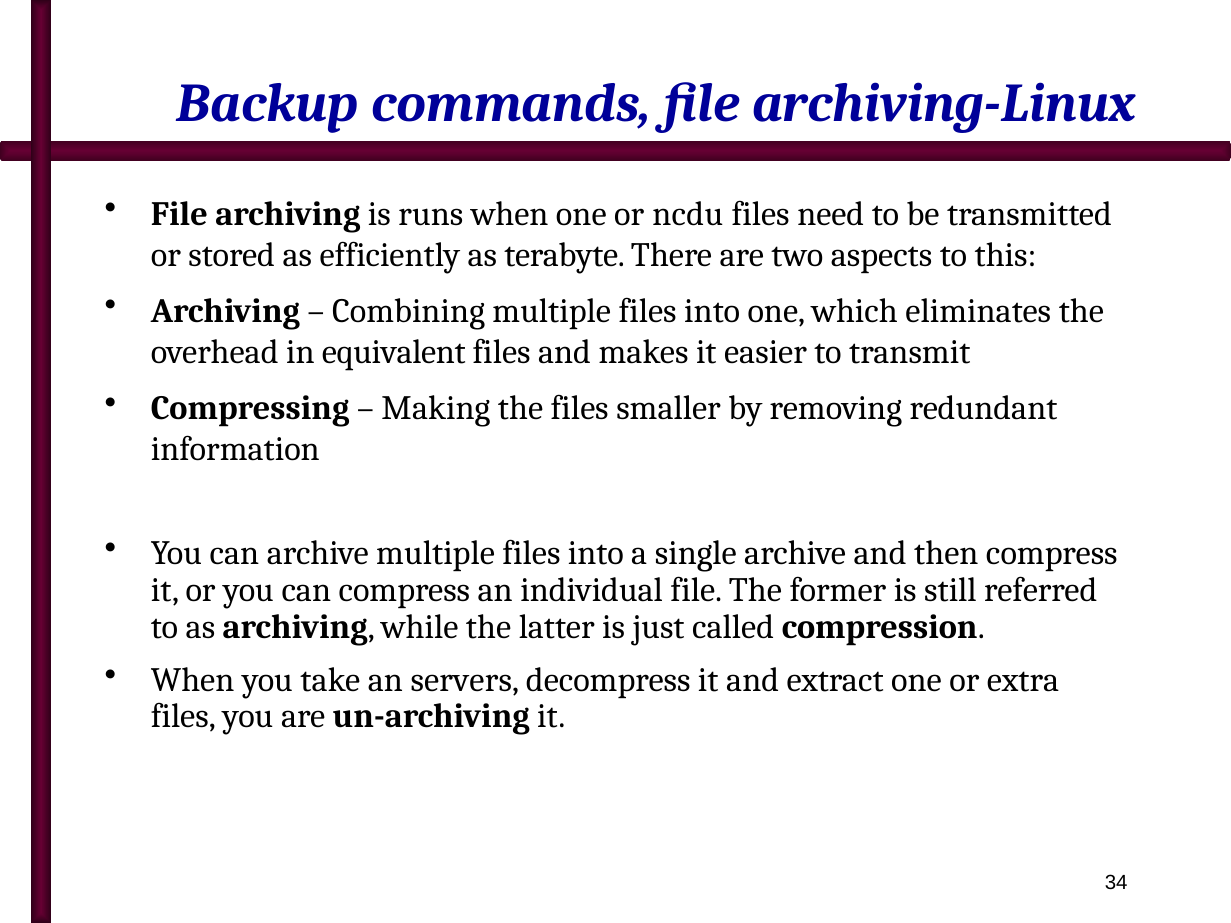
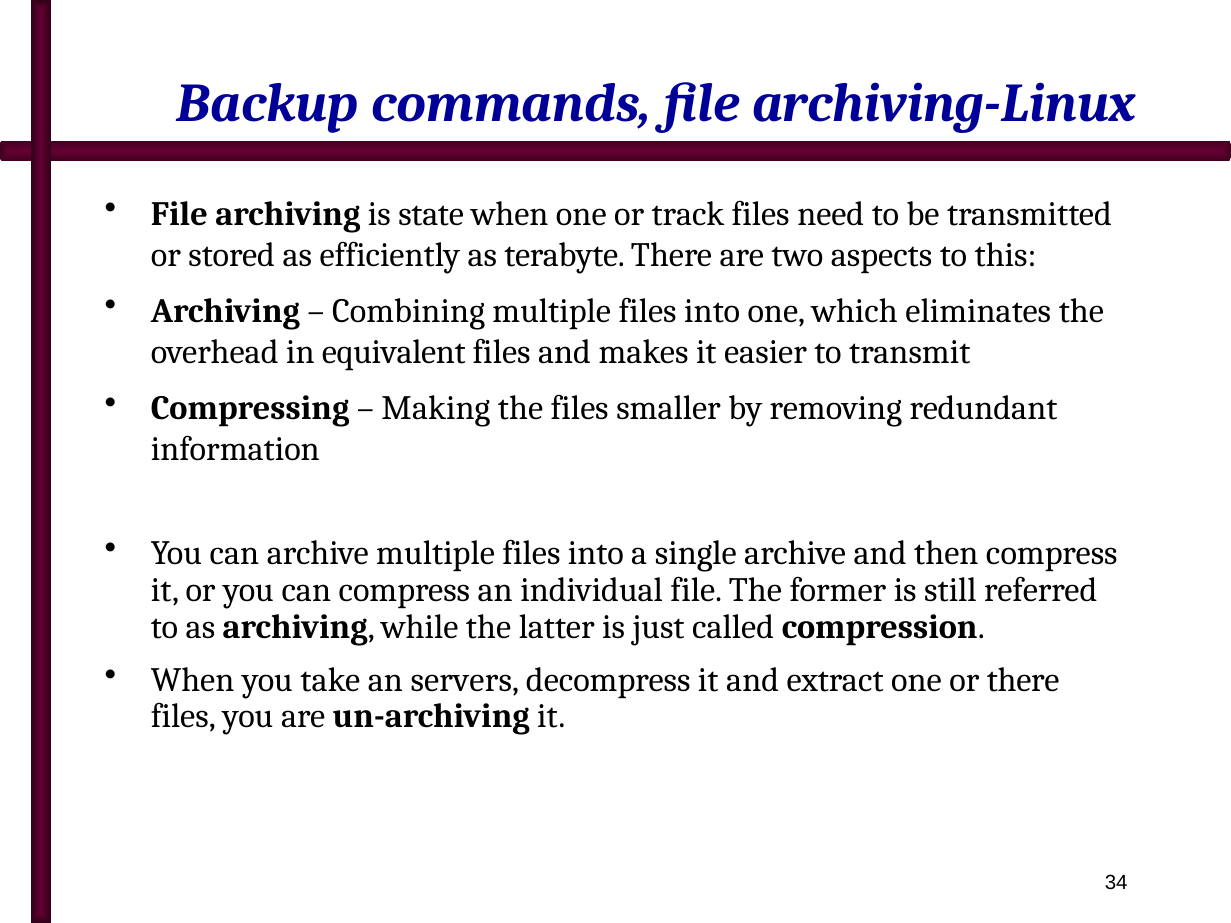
runs: runs -> state (431, 214)
ncdu: ncdu -> track (688, 214)
or extra: extra -> there (1023, 680)
